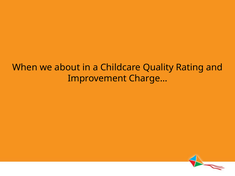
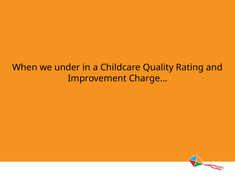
about: about -> under (67, 68)
